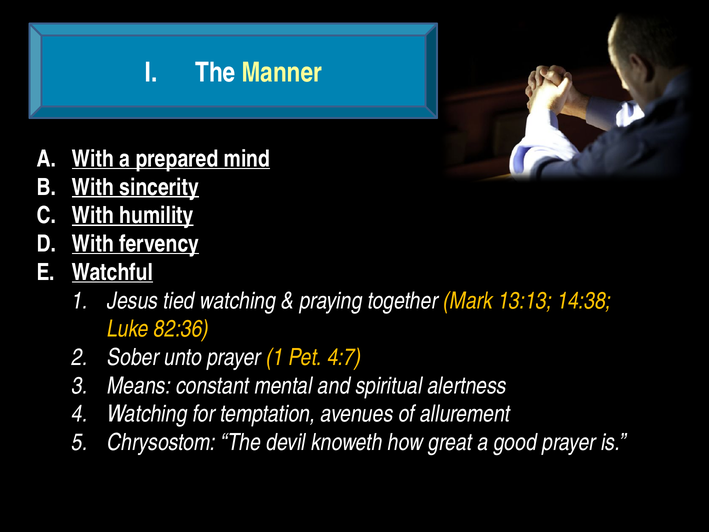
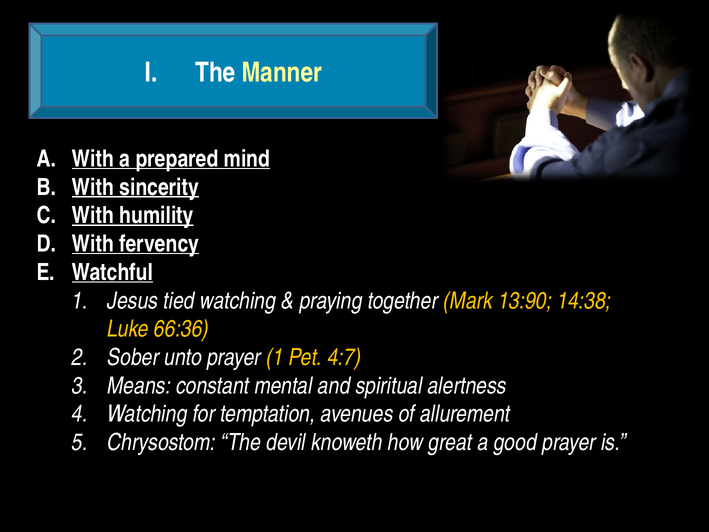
13:13: 13:13 -> 13:90 (525, 301)
82:36: 82:36 -> 66:36 (181, 329)
